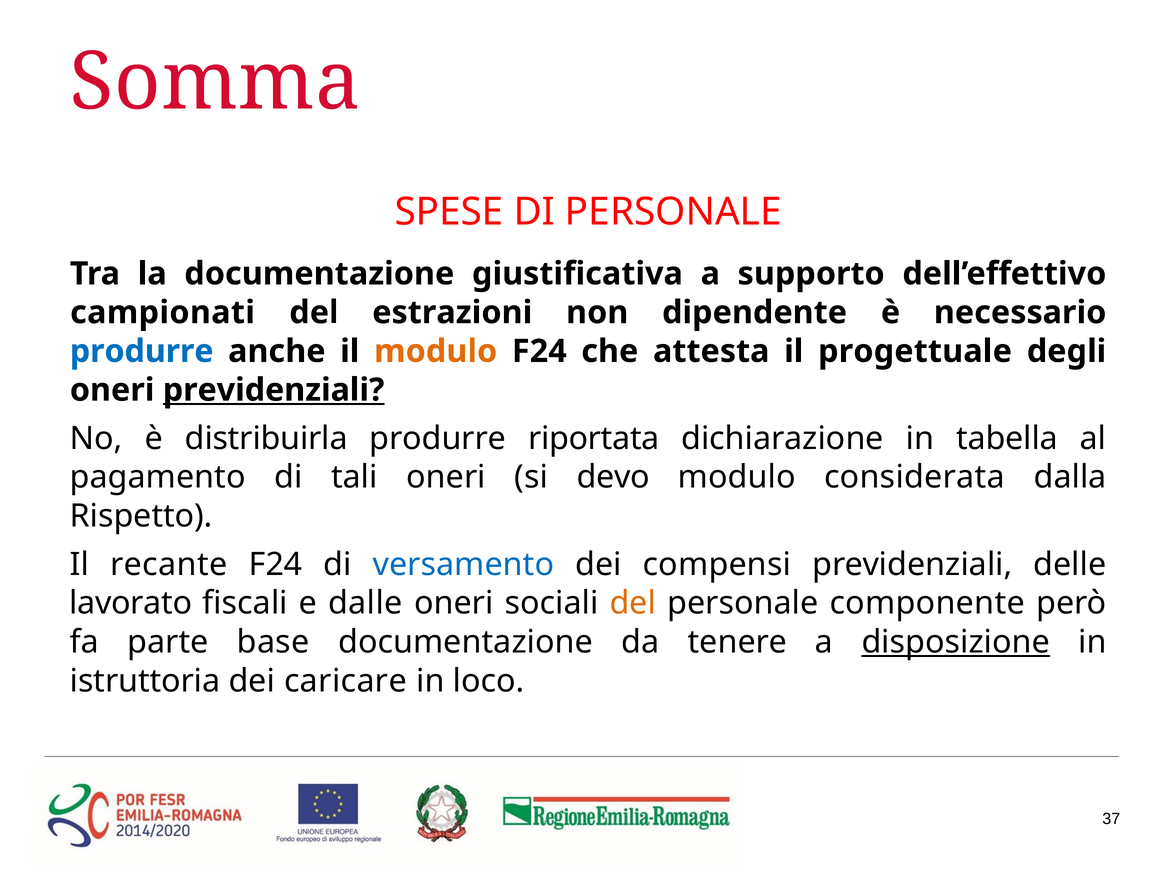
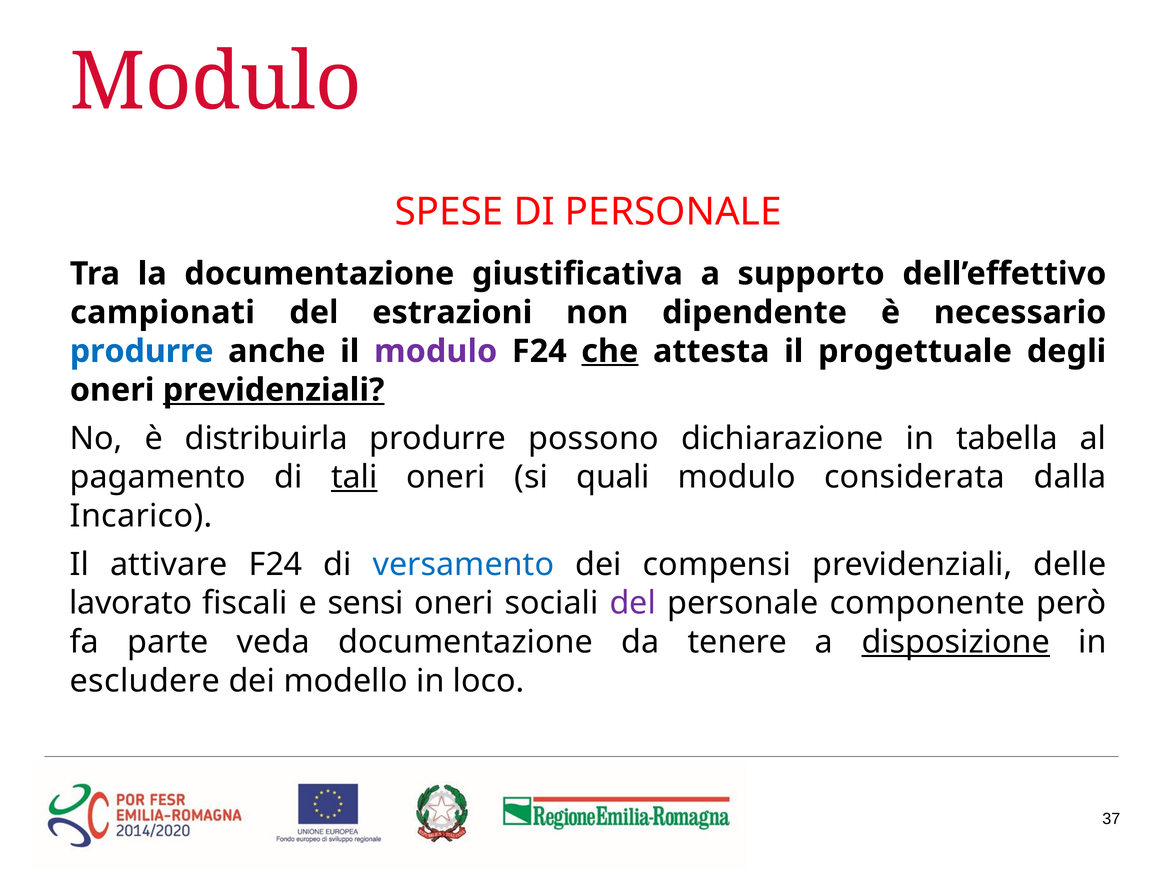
Somma: Somma -> Modulo (216, 82)
modulo colour: orange -> purple (436, 351)
che underline: none -> present (610, 351)
riportata: riportata -> possono (593, 439)
tali underline: none -> present (354, 477)
devo: devo -> quali (613, 477)
Rispetto: Rispetto -> Incarico (141, 516)
recante: recante -> attivare (169, 565)
dalle: dalle -> sensi (366, 603)
del colour: orange -> purple (633, 603)
base: base -> veda (273, 642)
istruttoria: istruttoria -> escludere (145, 681)
caricare: caricare -> modello (346, 681)
